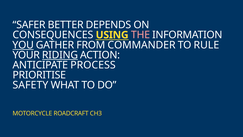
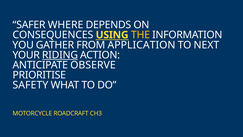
BETTER: BETTER -> WHERE (66, 25)
THE colour: pink -> yellow (141, 35)
YOU underline: present -> none (23, 45)
COMMANDER: COMMANDER -> APPLICATION (141, 45)
RULE: RULE -> NEXT (206, 45)
PROCESS: PROCESS -> OBSERVE (93, 65)
